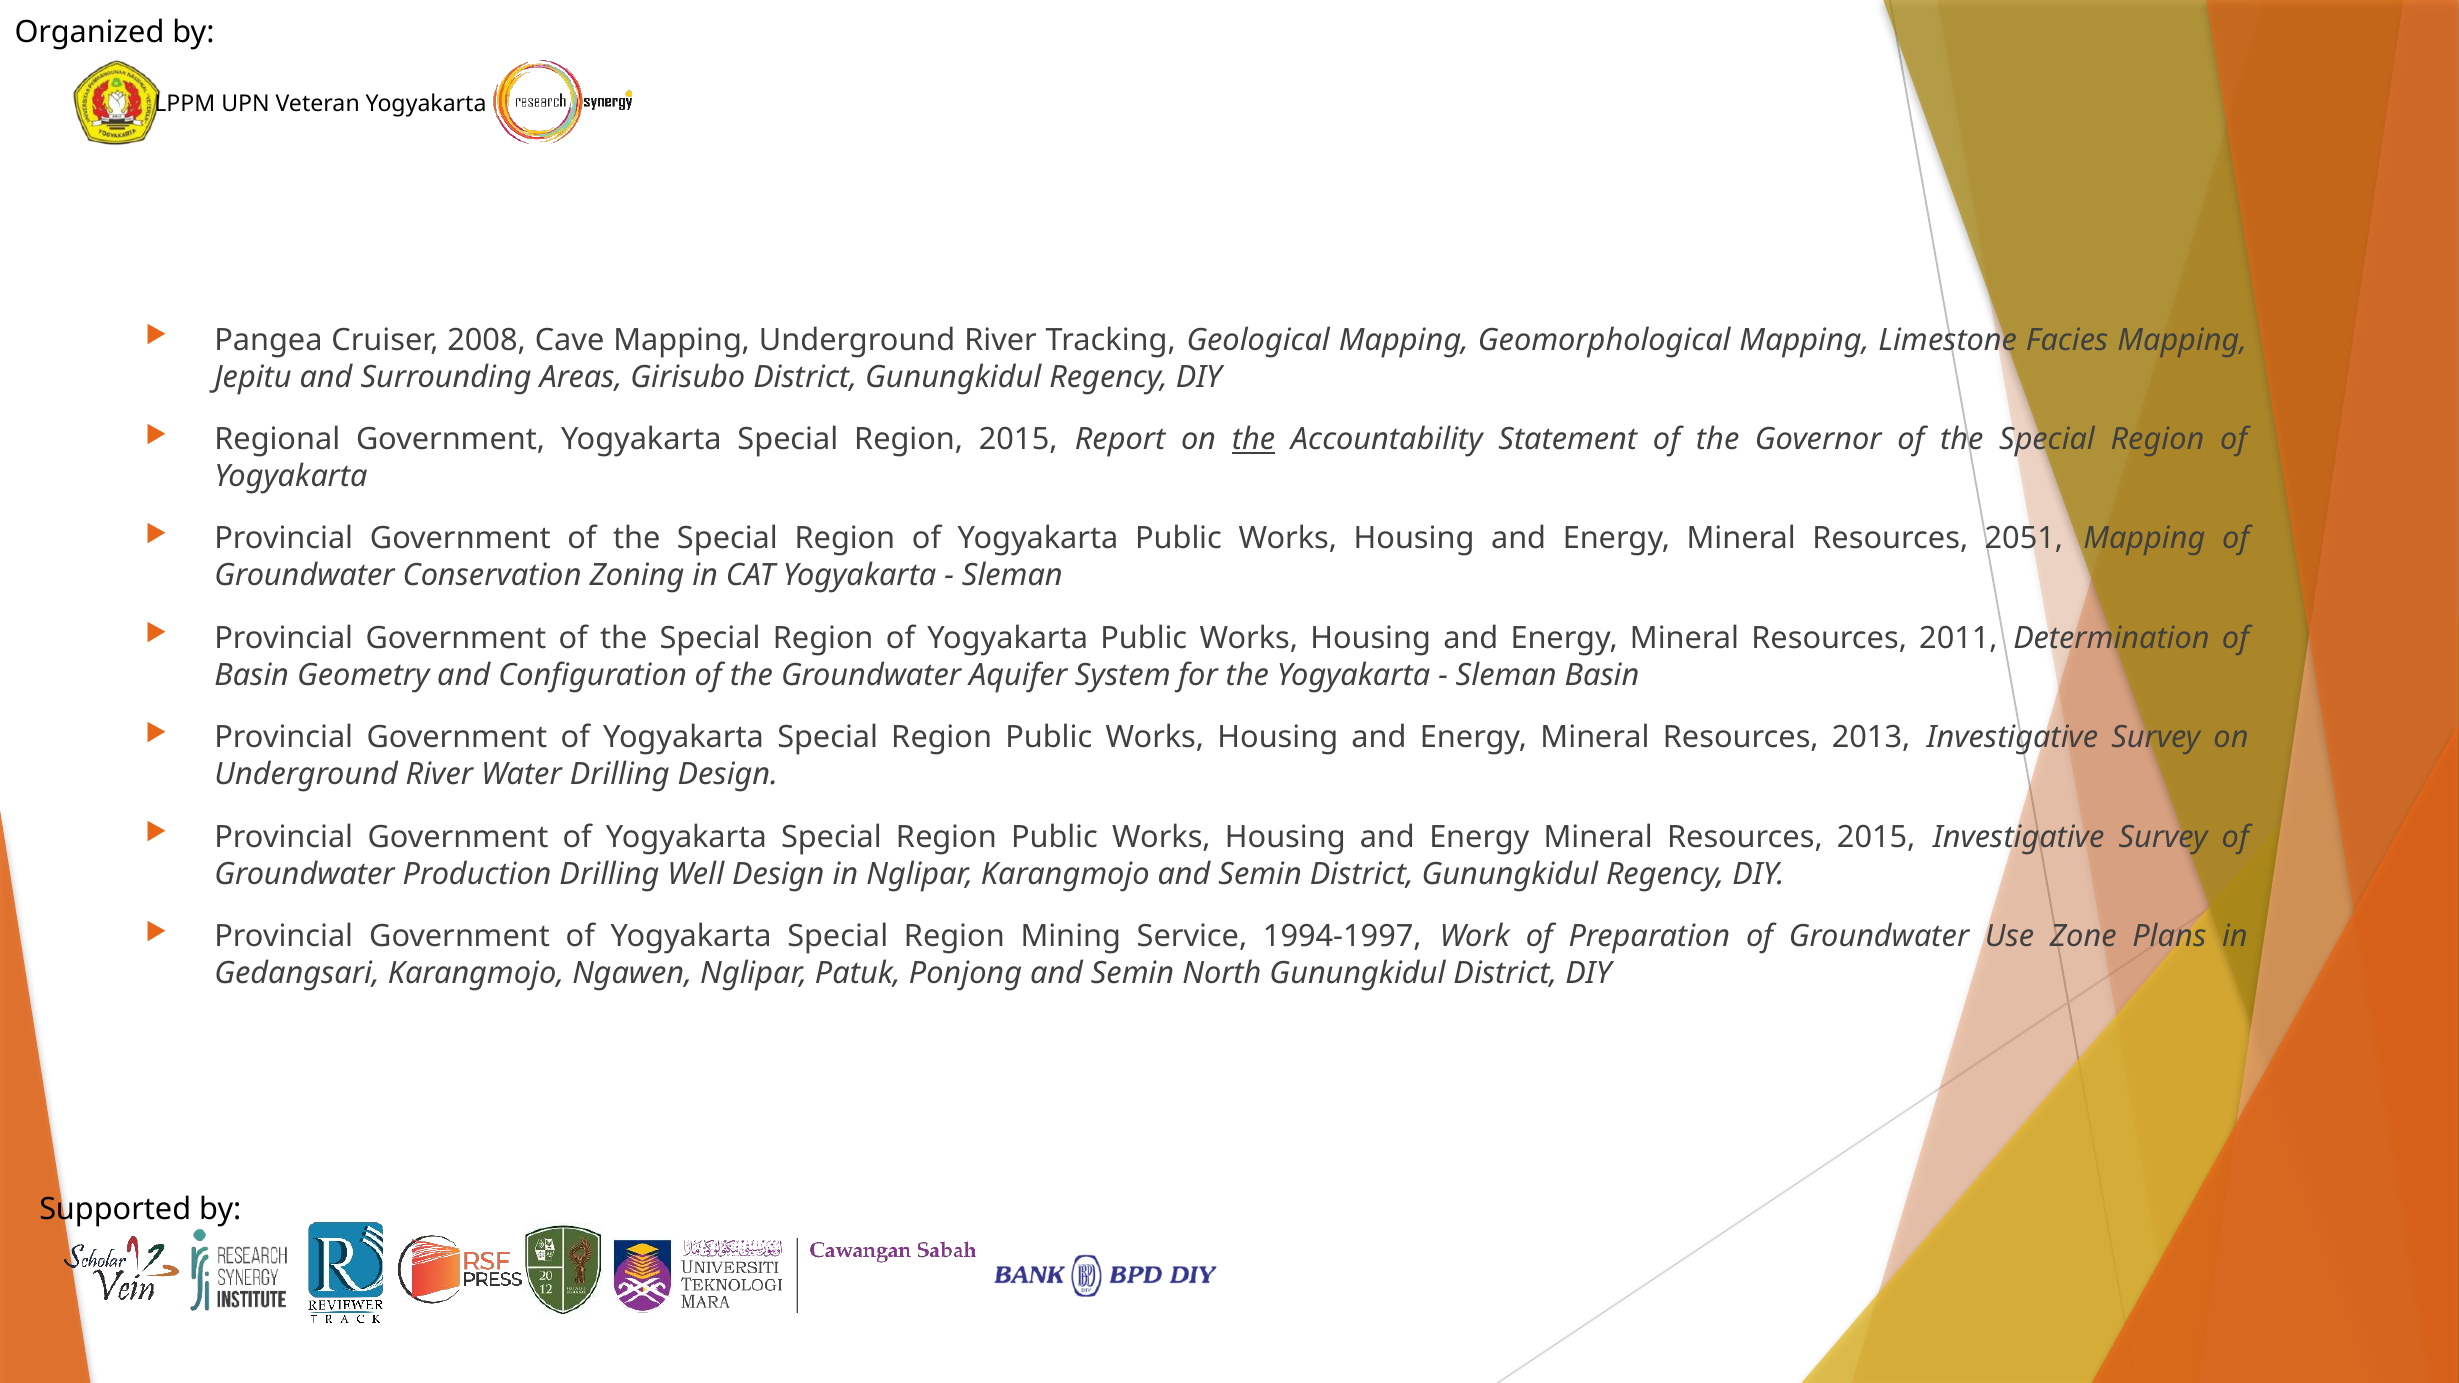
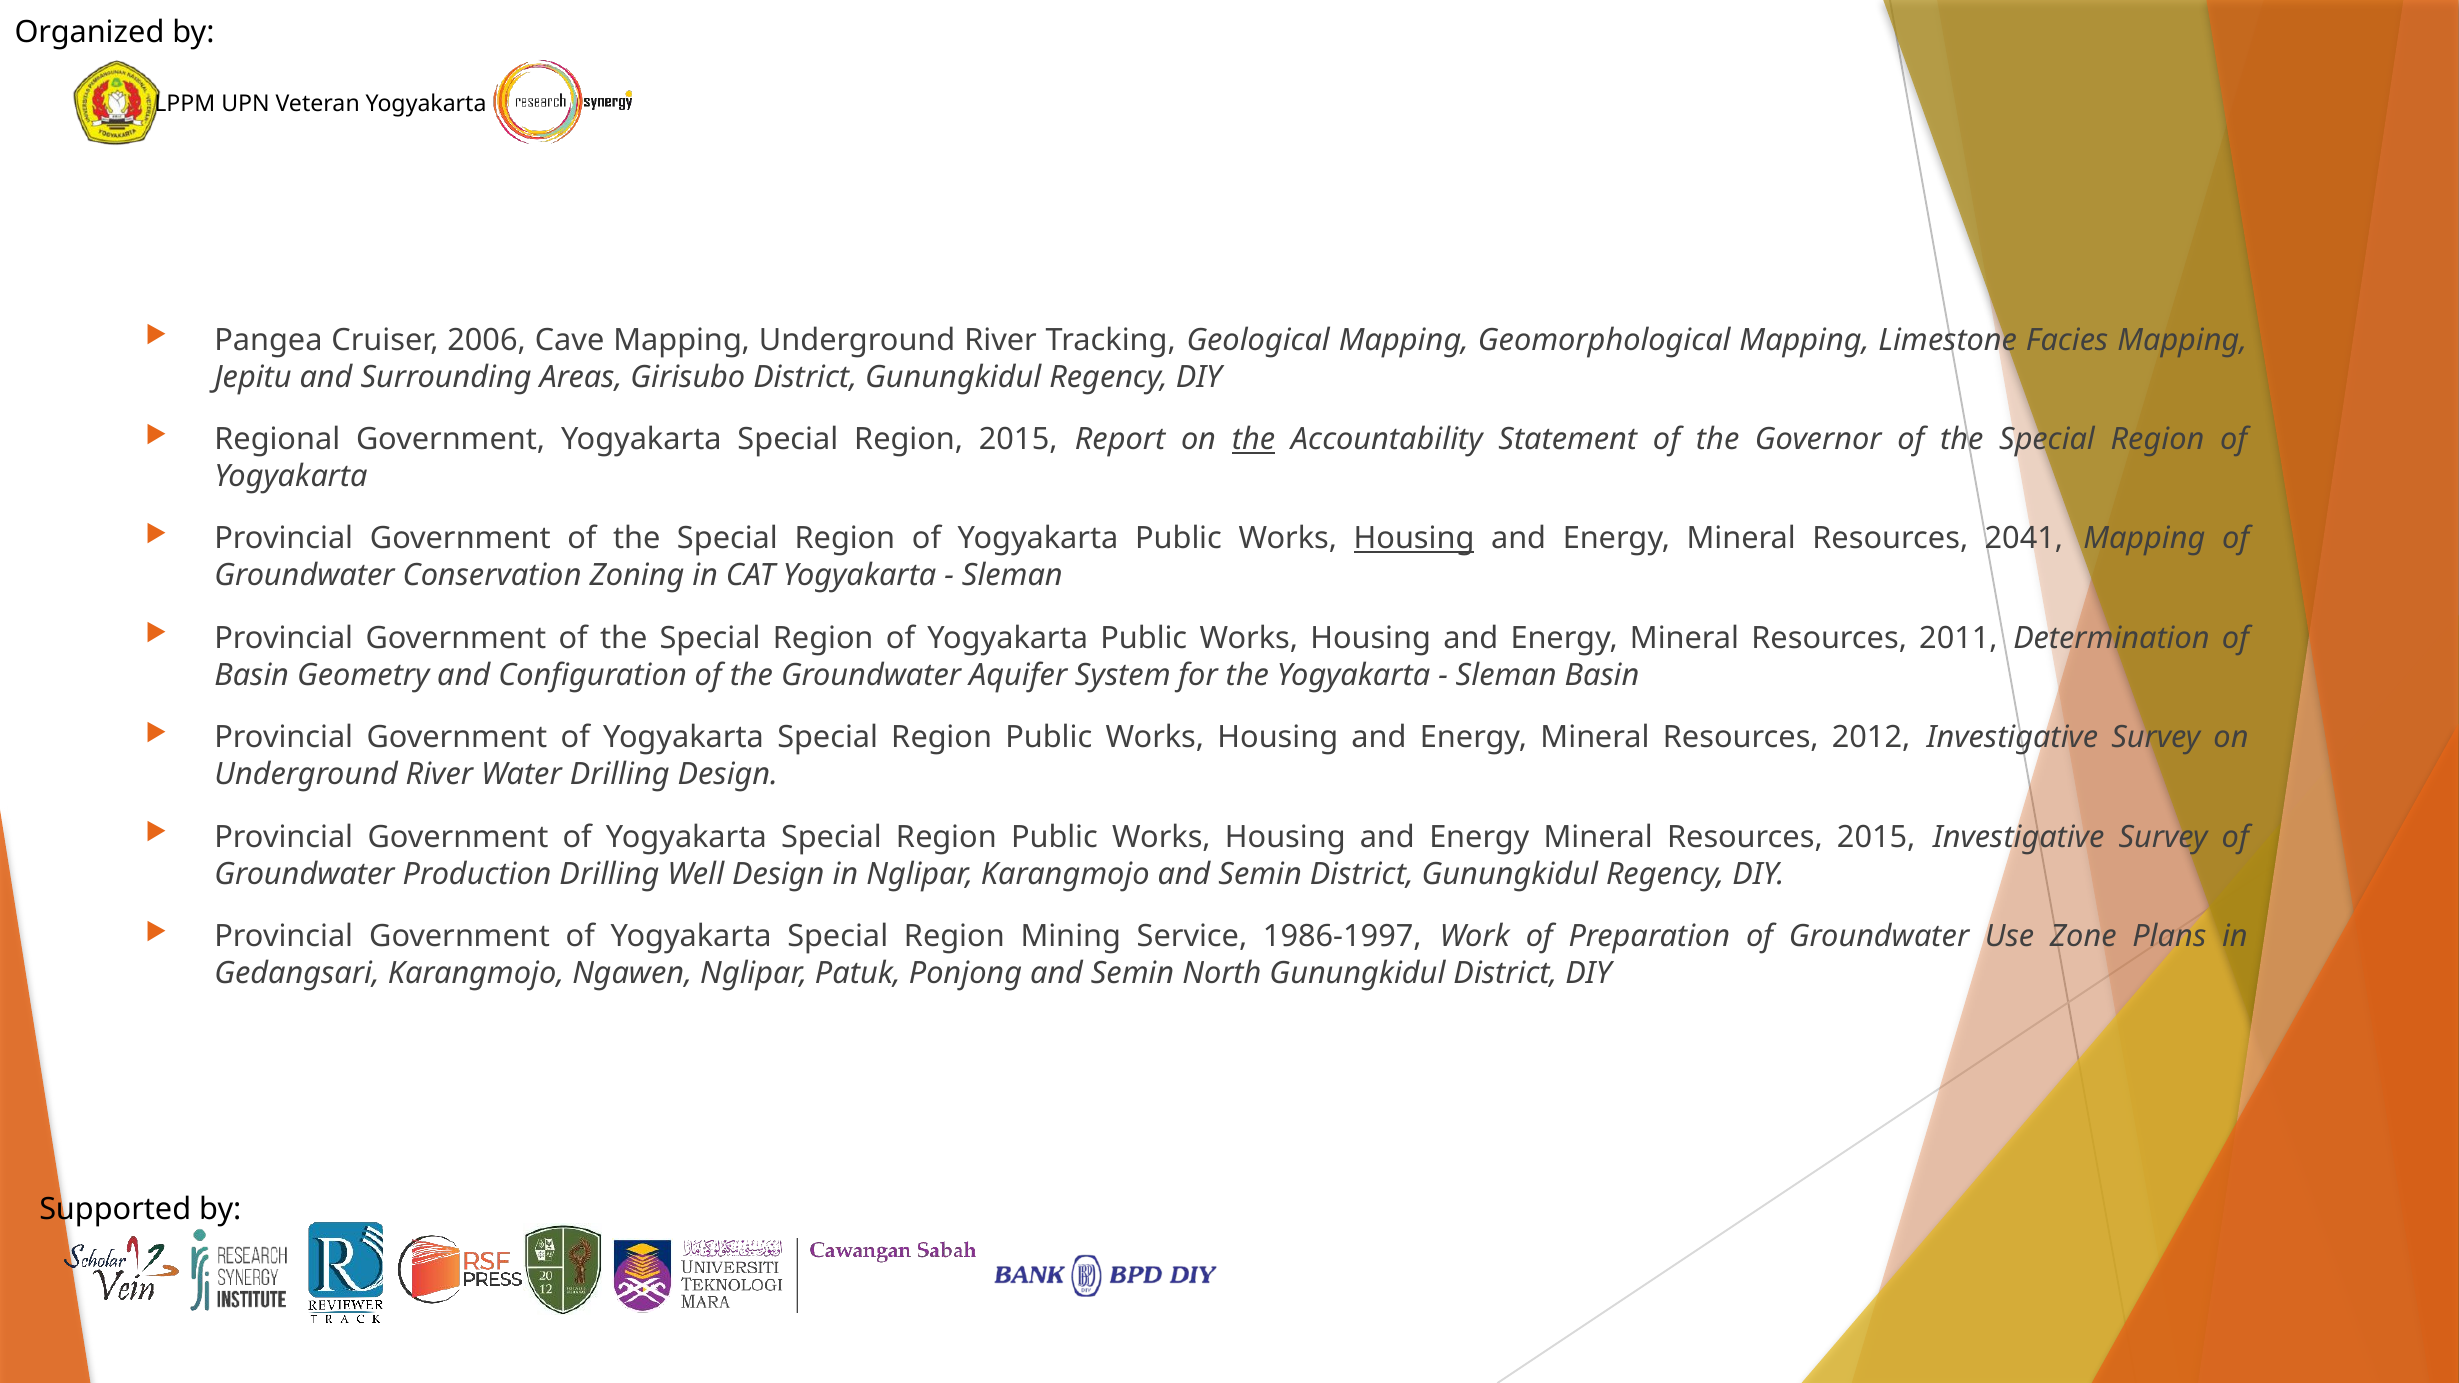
2008: 2008 -> 2006 (487, 340)
Housing underline: none -> present (1414, 539)
2051: 2051 -> 2041 (2024, 539)
2013: 2013 -> 2012 (1871, 738)
1994-1997: 1994-1997 -> 1986-1997 (1342, 937)
